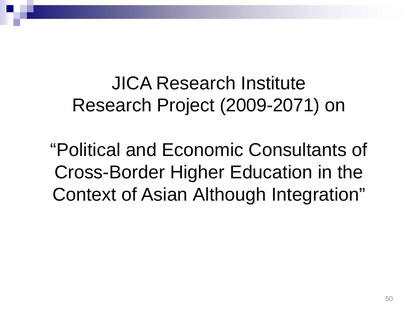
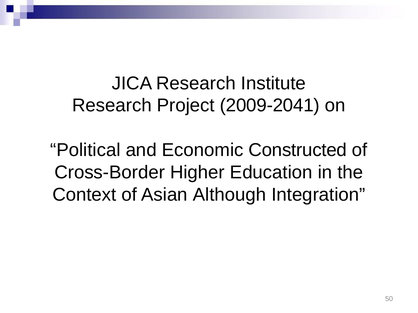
2009-2071: 2009-2071 -> 2009-2041 (270, 106)
Consultants: Consultants -> Constructed (298, 150)
